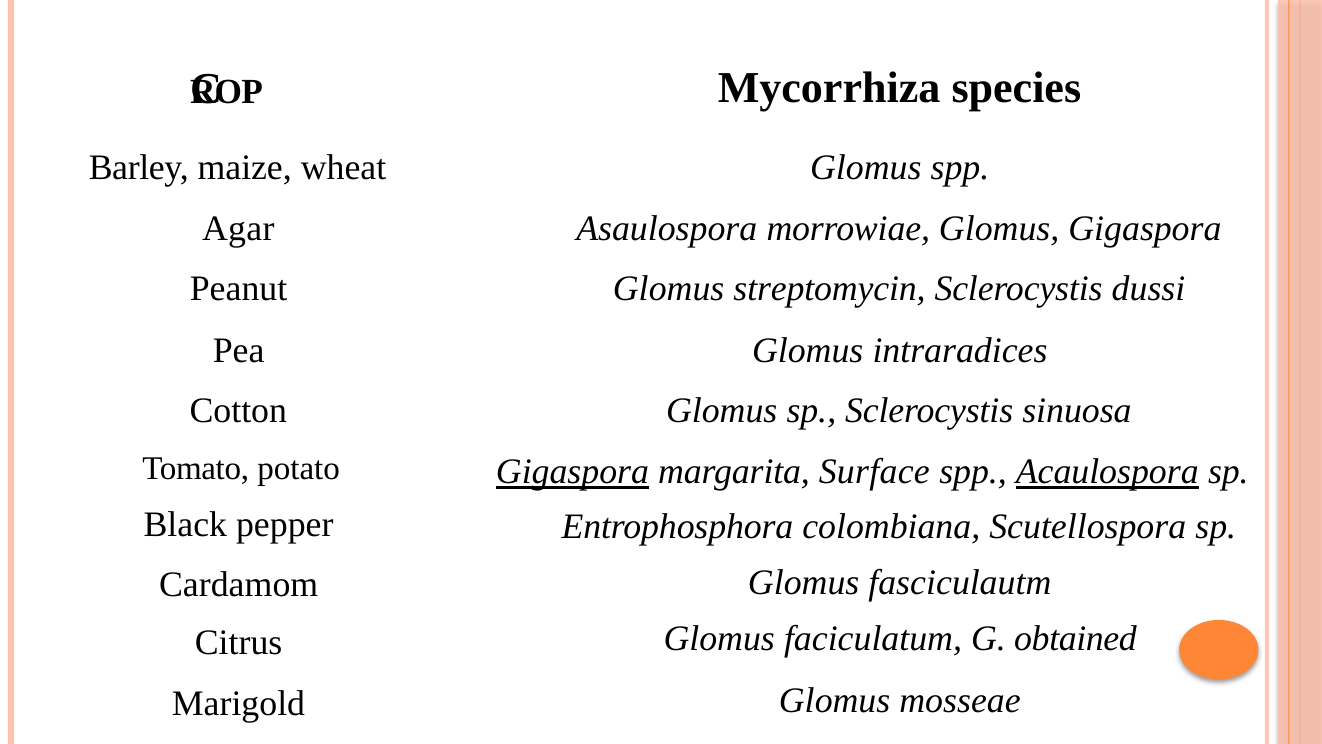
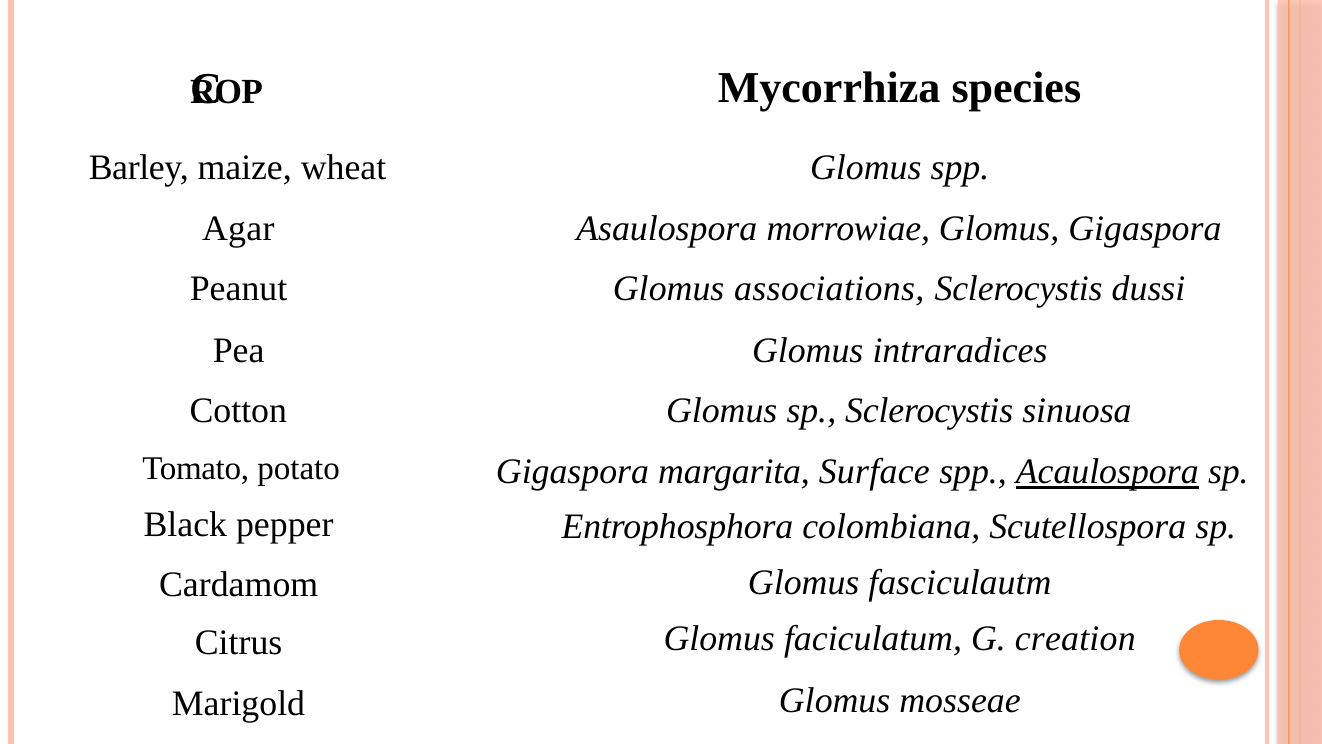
streptomycin: streptomycin -> associations (829, 289)
Gigaspora underline: present -> none (572, 472)
obtained: obtained -> creation (1075, 638)
